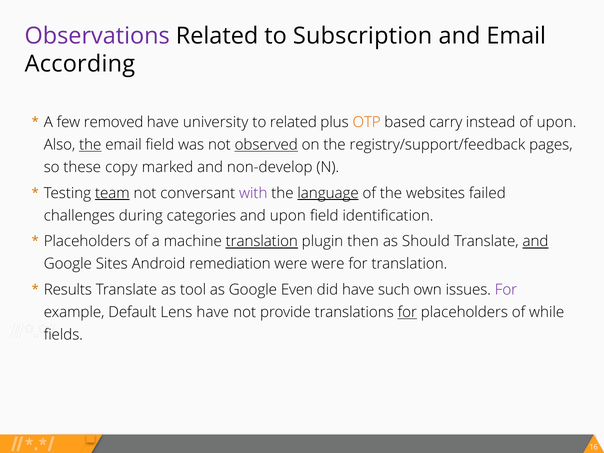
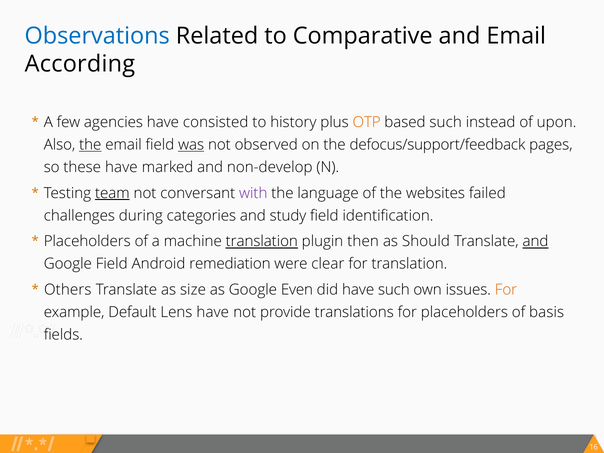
Observations colour: purple -> blue (97, 36)
Subscription: Subscription -> Comparative (363, 36)
removed: removed -> agencies (114, 122)
university: university -> consisted (216, 122)
to related: related -> history (293, 122)
based carry: carry -> such (446, 122)
was underline: none -> present (191, 145)
observed underline: present -> none (266, 145)
registry/support/feedback: registry/support/feedback -> defocus/support/feedback (437, 145)
these copy: copy -> have (121, 167)
language underline: present -> none (328, 193)
and upon: upon -> study (288, 216)
Google Sites: Sites -> Field (112, 264)
were were: were -> clear (328, 264)
Results: Results -> Others (68, 290)
tool: tool -> size (193, 290)
For colour: purple -> orange (506, 290)
for underline: present -> none (407, 312)
while: while -> basis (547, 312)
